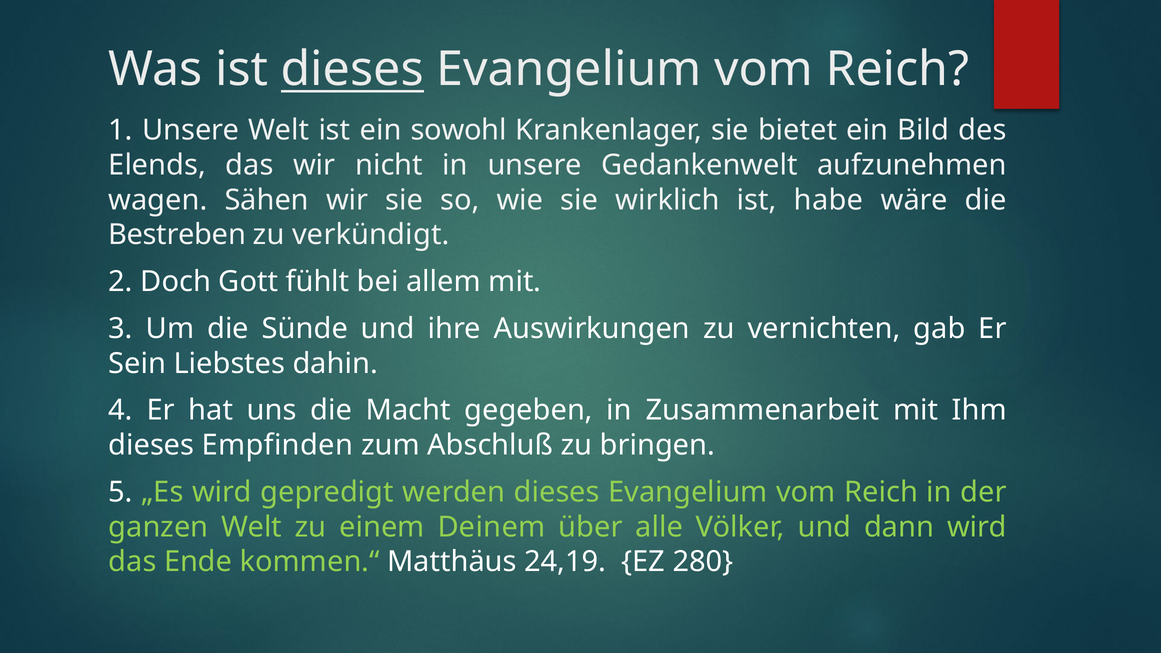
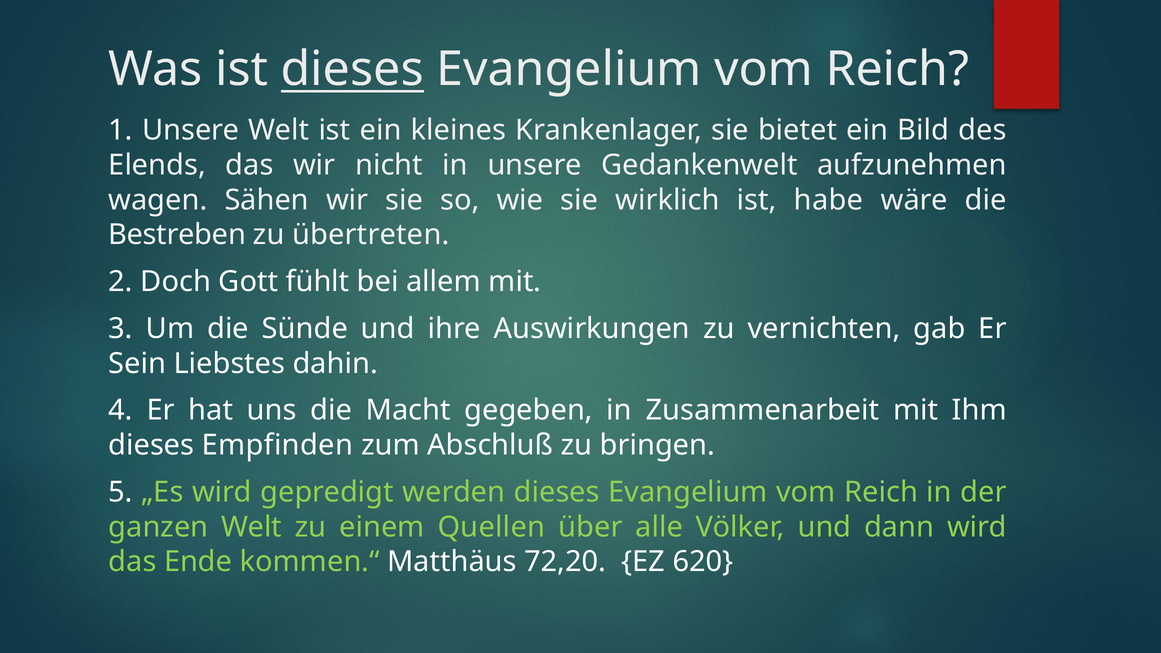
sowohl: sowohl -> kleines (458, 130)
verkündigt: verkündigt -> übertreten (371, 235)
Deinem: Deinem -> Quellen (491, 527)
24,19: 24,19 -> 72,20 (565, 562)
280: 280 -> 620 (703, 562)
